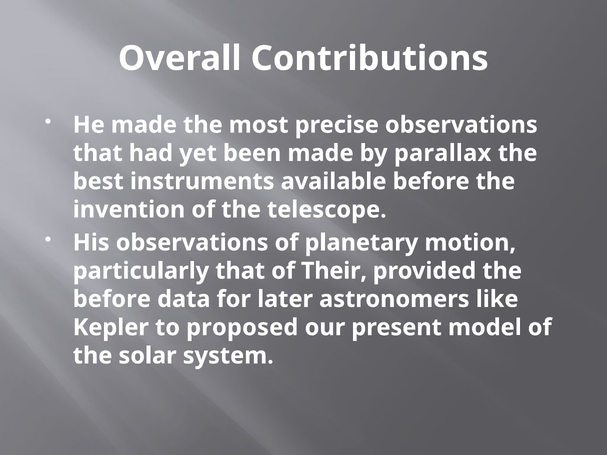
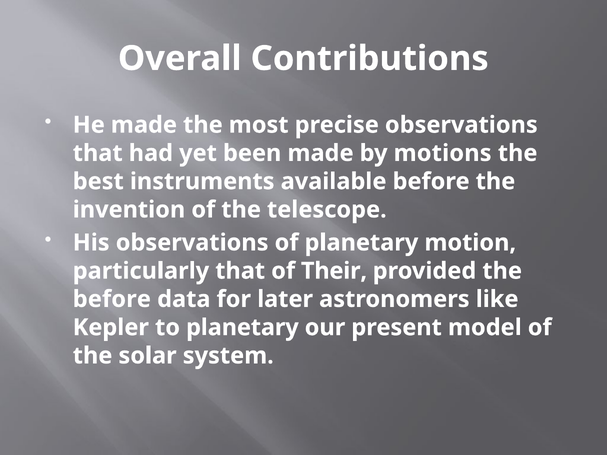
parallax: parallax -> motions (443, 153)
to proposed: proposed -> planetary (242, 328)
